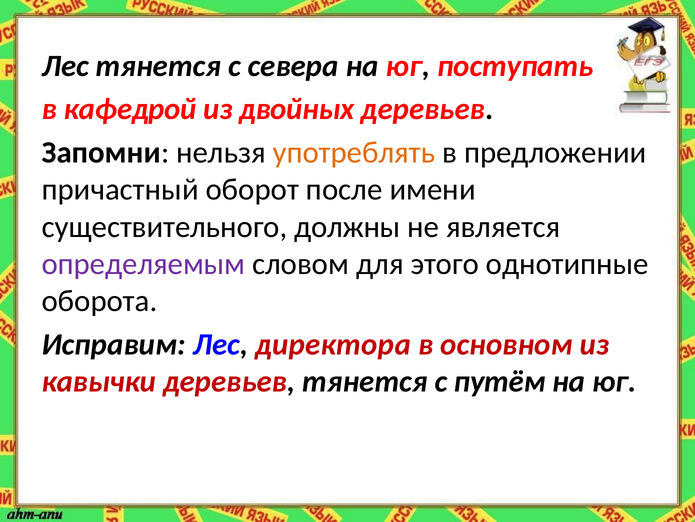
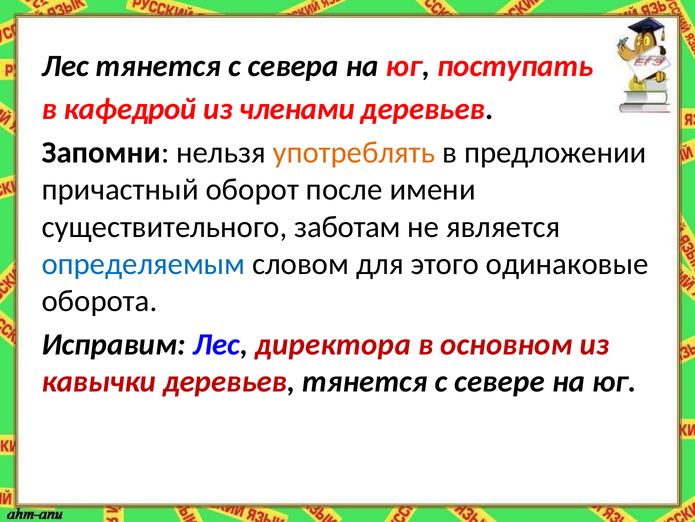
двойных: двойных -> членами (297, 109)
должны: должны -> заботам (348, 227)
определяемым colour: purple -> blue (143, 264)
однотипные: однотипные -> одинаковые (567, 264)
путём: путём -> севере (500, 381)
